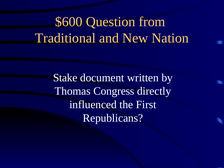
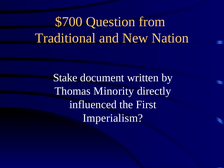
$600: $600 -> $700 (69, 22)
Congress: Congress -> Minority (114, 91)
Republicans: Republicans -> Imperialism (113, 118)
